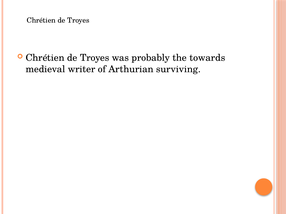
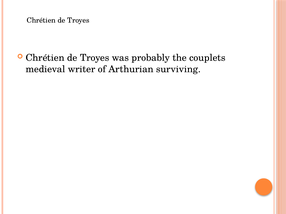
towards: towards -> couplets (207, 58)
